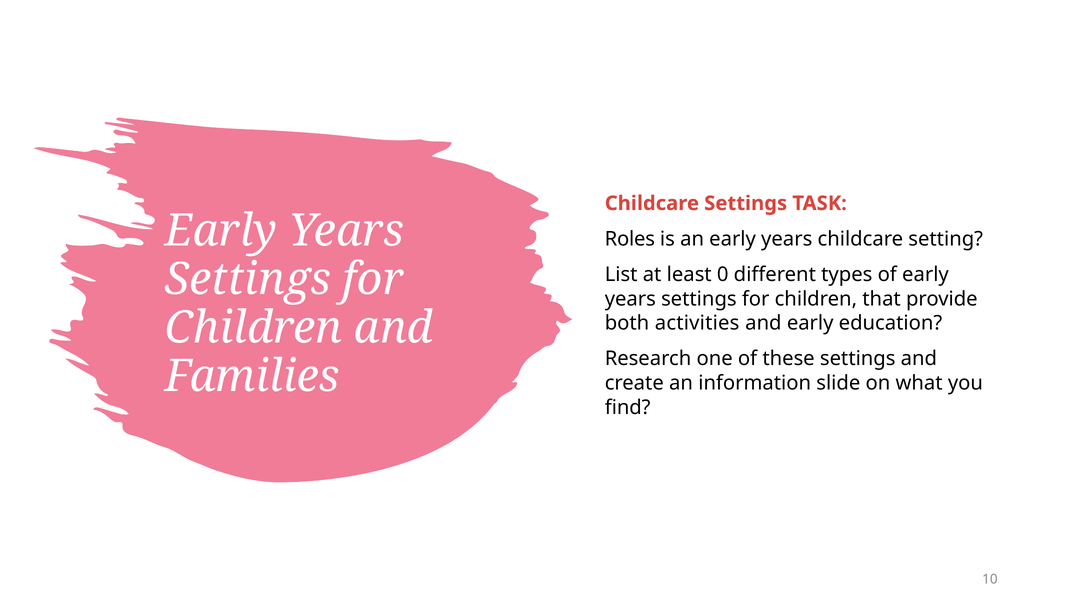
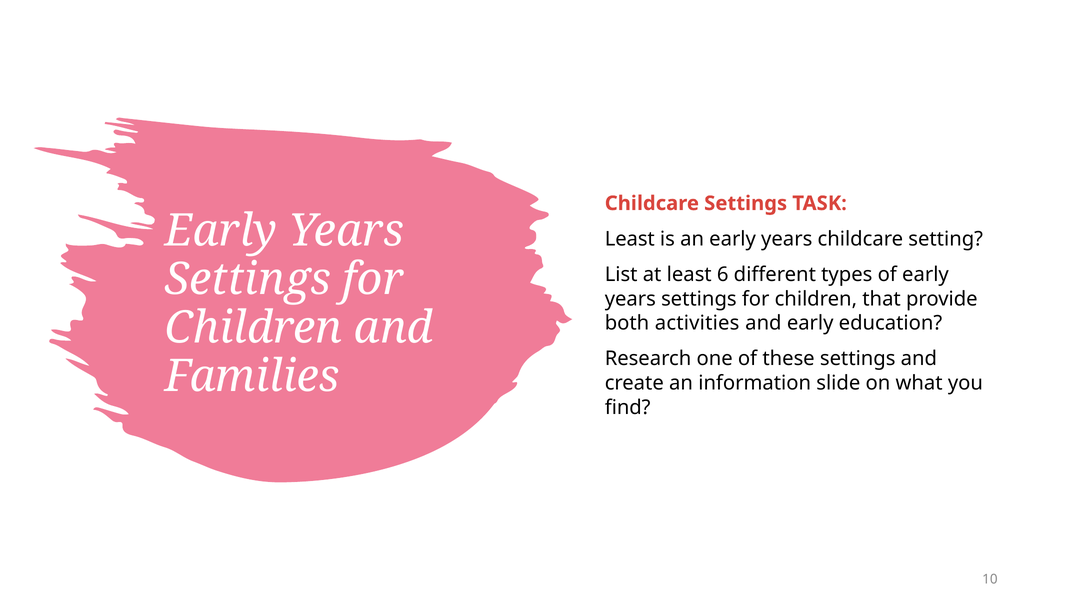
Roles: Roles -> Least (630, 239)
0: 0 -> 6 (723, 274)
